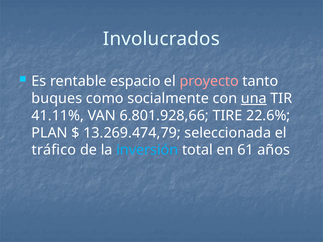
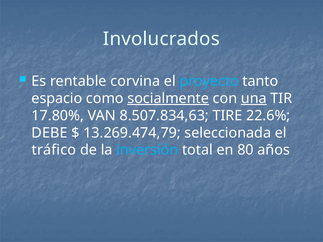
espacio: espacio -> corvina (135, 81)
proyecto colour: pink -> light blue (209, 81)
buques: buques -> espacio (57, 98)
socialmente underline: none -> present (168, 98)
41.11%: 41.11% -> 17.80% (58, 116)
6.801.928,66: 6.801.928,66 -> 8.507.834,63 (164, 116)
PLAN: PLAN -> DEBE (50, 133)
61: 61 -> 80 (245, 150)
